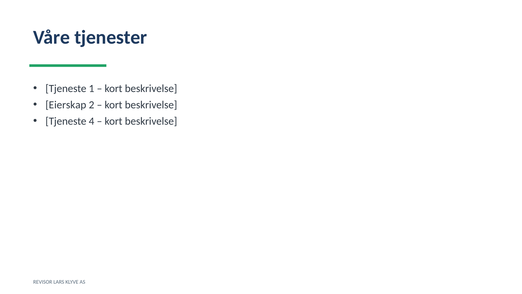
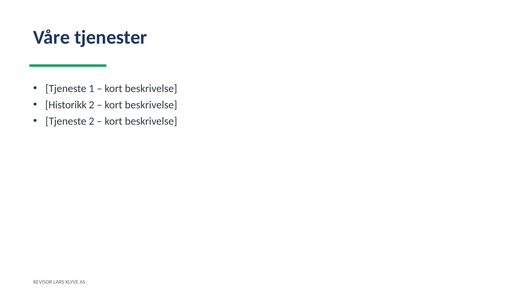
Eierskap: Eierskap -> Historikk (66, 105)
Tjeneste 4: 4 -> 2 (92, 121)
